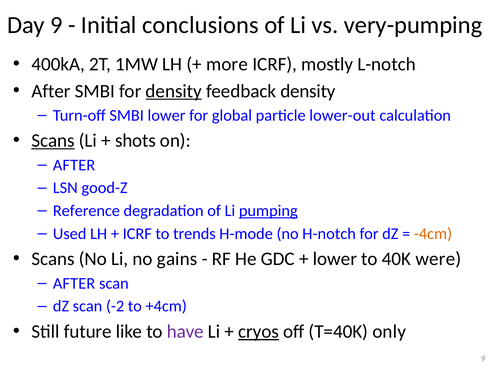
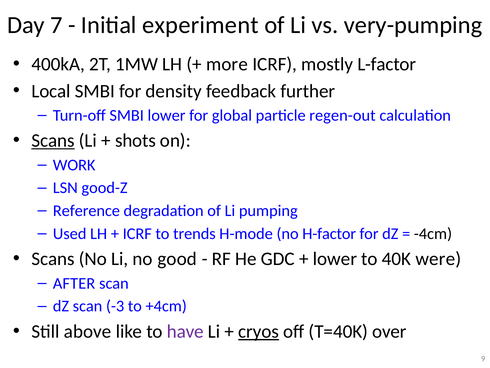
Day 9: 9 -> 7 (56, 25)
conclusions: conclusions -> experiment (200, 25)
L-notch: L-notch -> L-factor (387, 64)
After: After -> Local (51, 91)
density underline: present -> none (174, 91)
feedback density: density -> further (308, 91)
lower-out: lower-out -> regen-out (342, 115)
AFTER: AFTER -> WORK (74, 165)
pumping underline: present -> none (268, 211)
H-notch: H-notch -> H-factor (329, 233)
-4cm colour: orange -> black (433, 233)
gains: gains -> good (177, 259)
-2: -2 -> -3 (115, 306)
future: future -> above (88, 331)
only: only -> over (389, 331)
